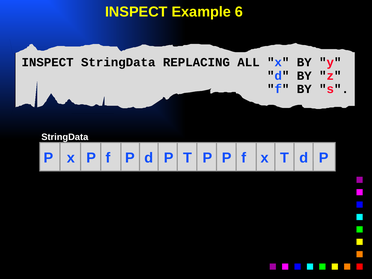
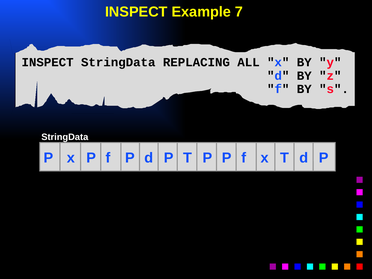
6: 6 -> 7 (239, 12)
